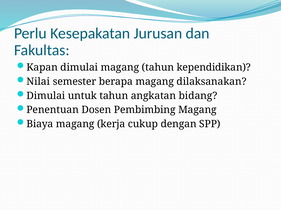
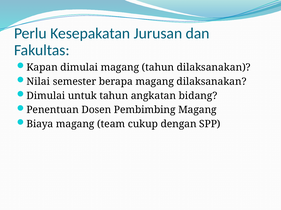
tahun kependidikan: kependidikan -> dilaksanakan (214, 68)
kerja: kerja -> team (111, 124)
